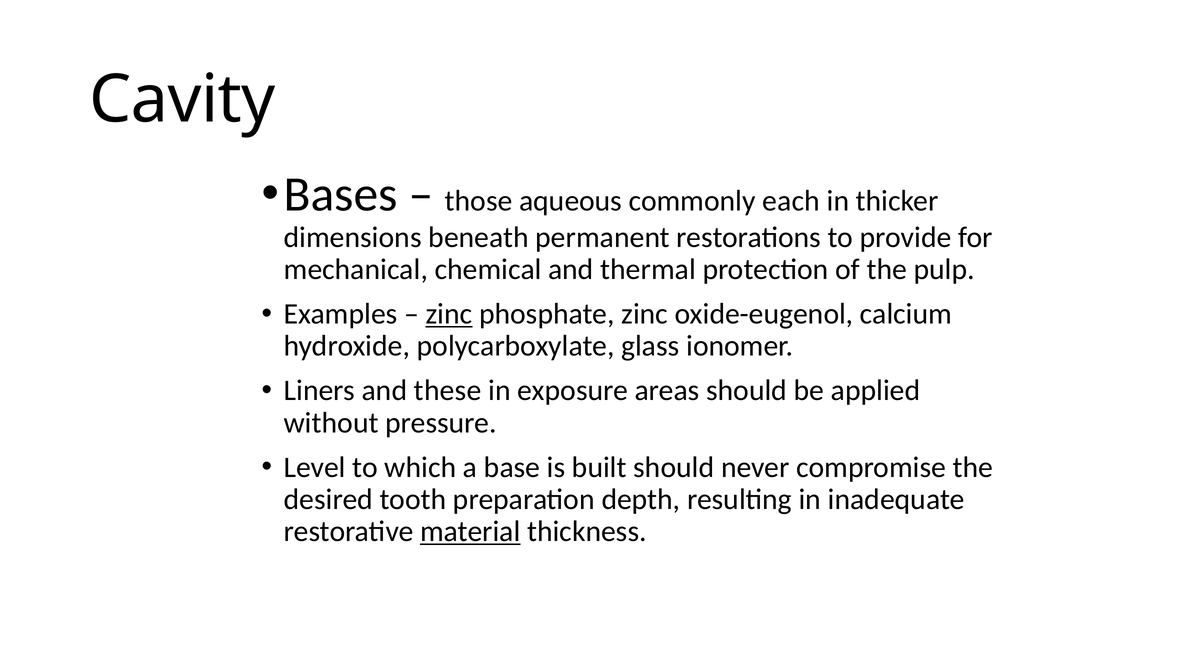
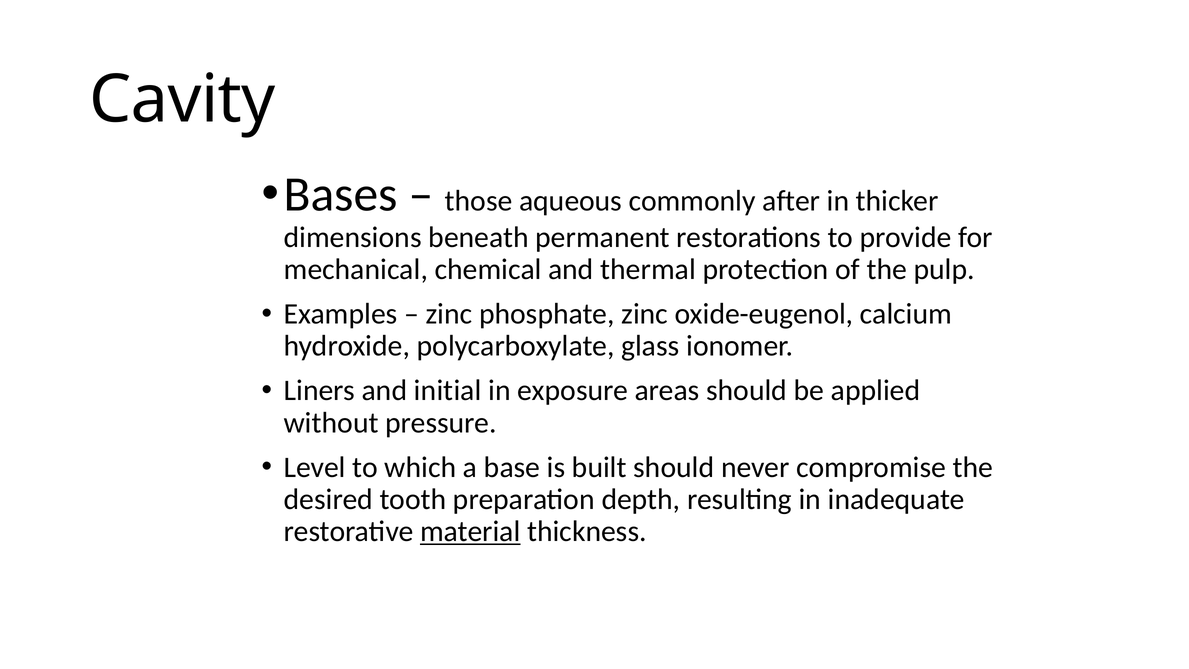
each: each -> after (791, 201)
zinc underline: present -> none (449, 314)
these: these -> initial (448, 390)
